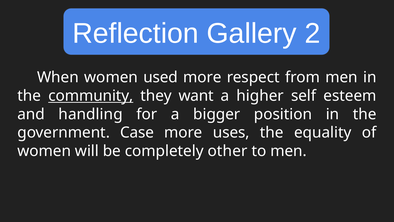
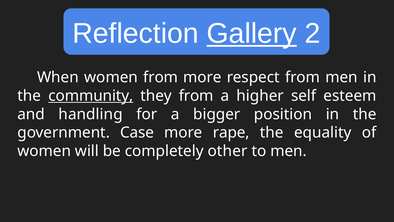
Gallery underline: none -> present (252, 33)
women used: used -> from (161, 77)
they want: want -> from (196, 96)
uses: uses -> rape (231, 132)
